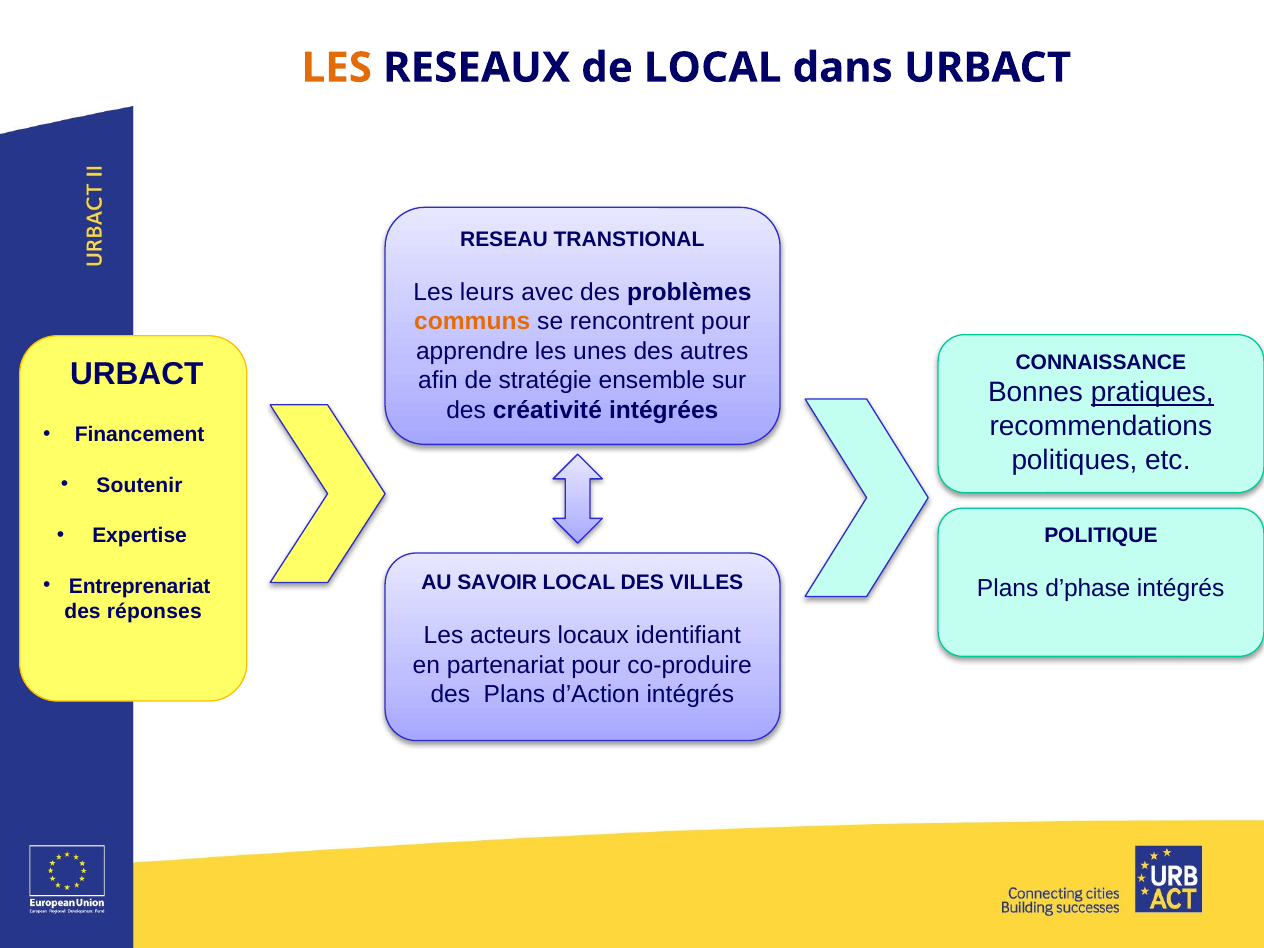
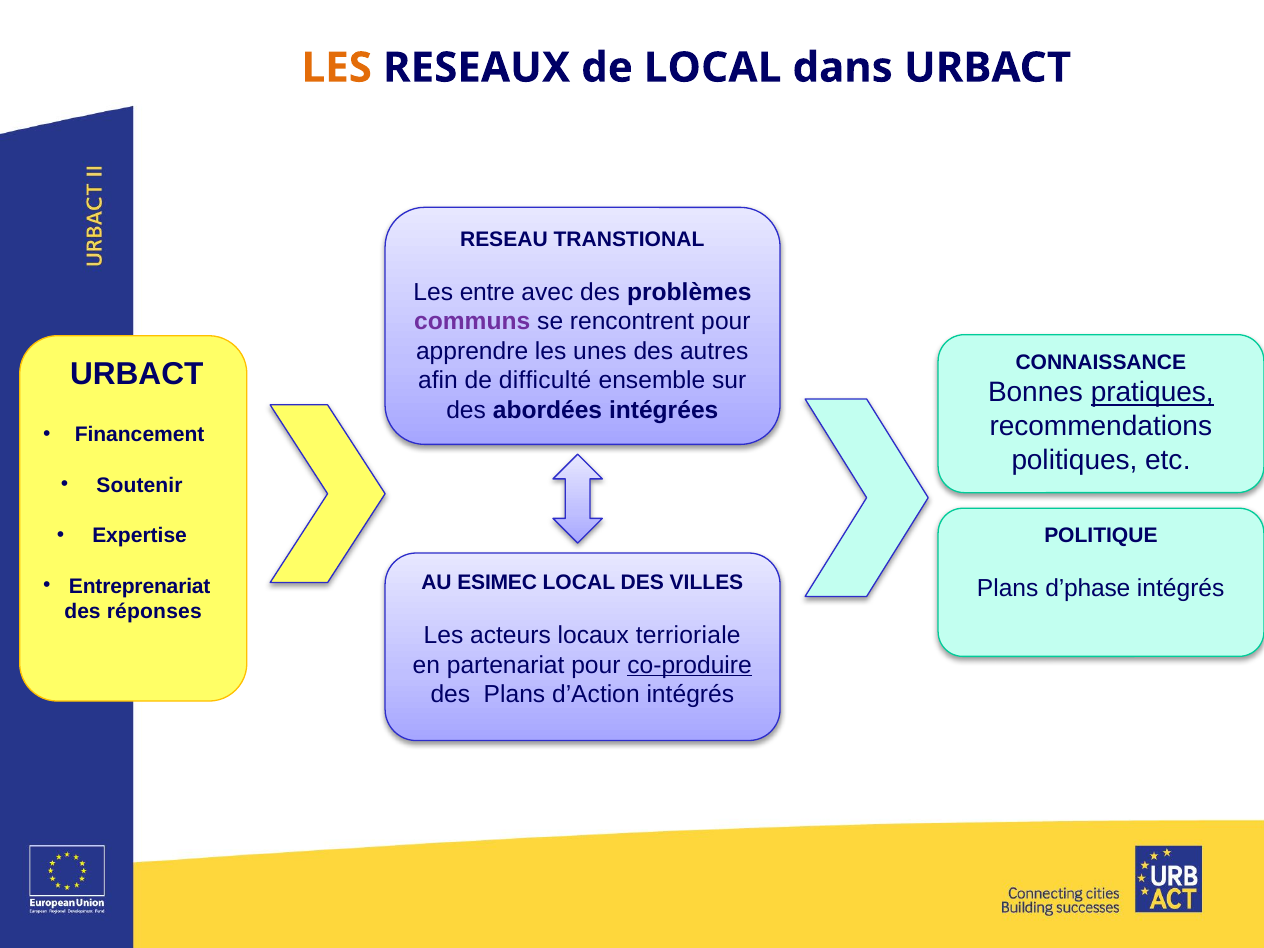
leurs: leurs -> entre (487, 292)
communs colour: orange -> purple (472, 322)
stratégie: stratégie -> difficulté (545, 381)
créativité: créativité -> abordées (548, 410)
SAVOIR: SAVOIR -> ESIMEC (497, 582)
identifiant: identifiant -> terrioriale (688, 635)
co-produire underline: none -> present (690, 665)
